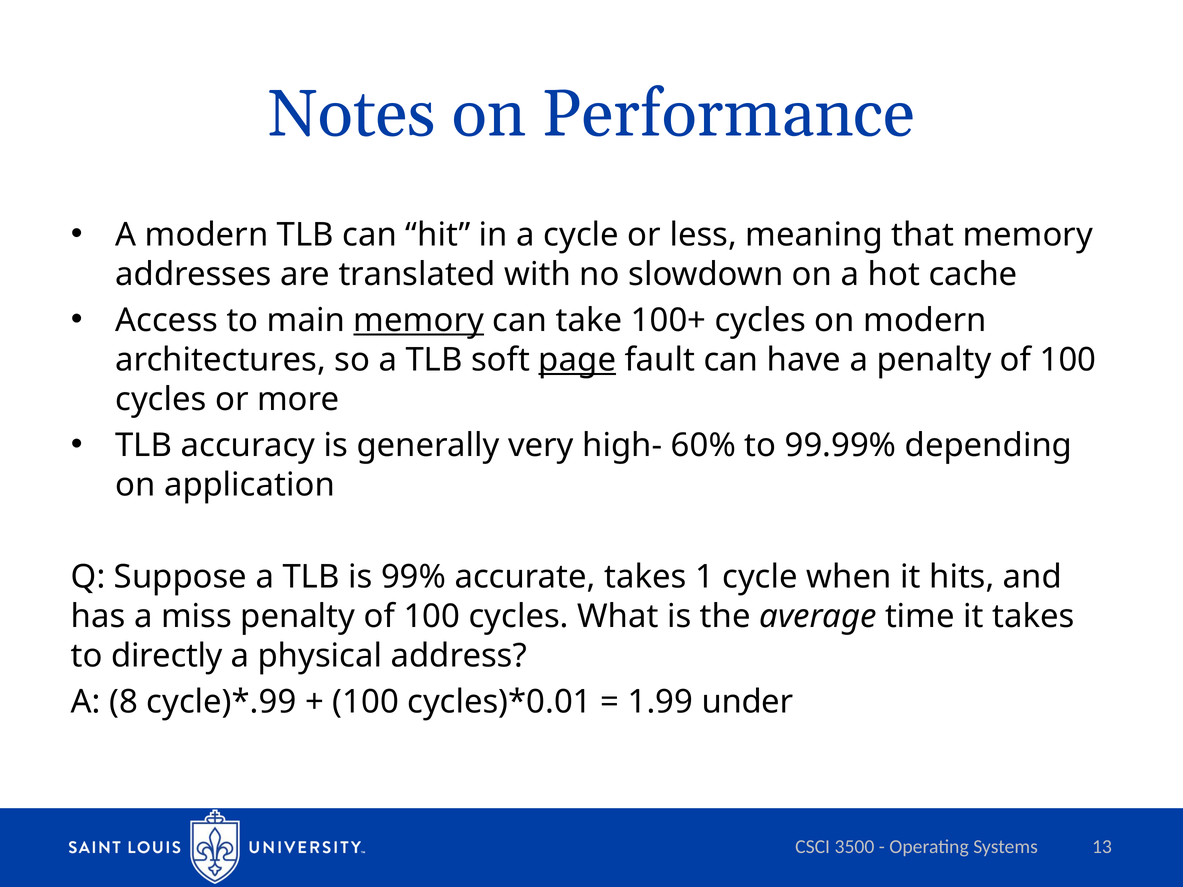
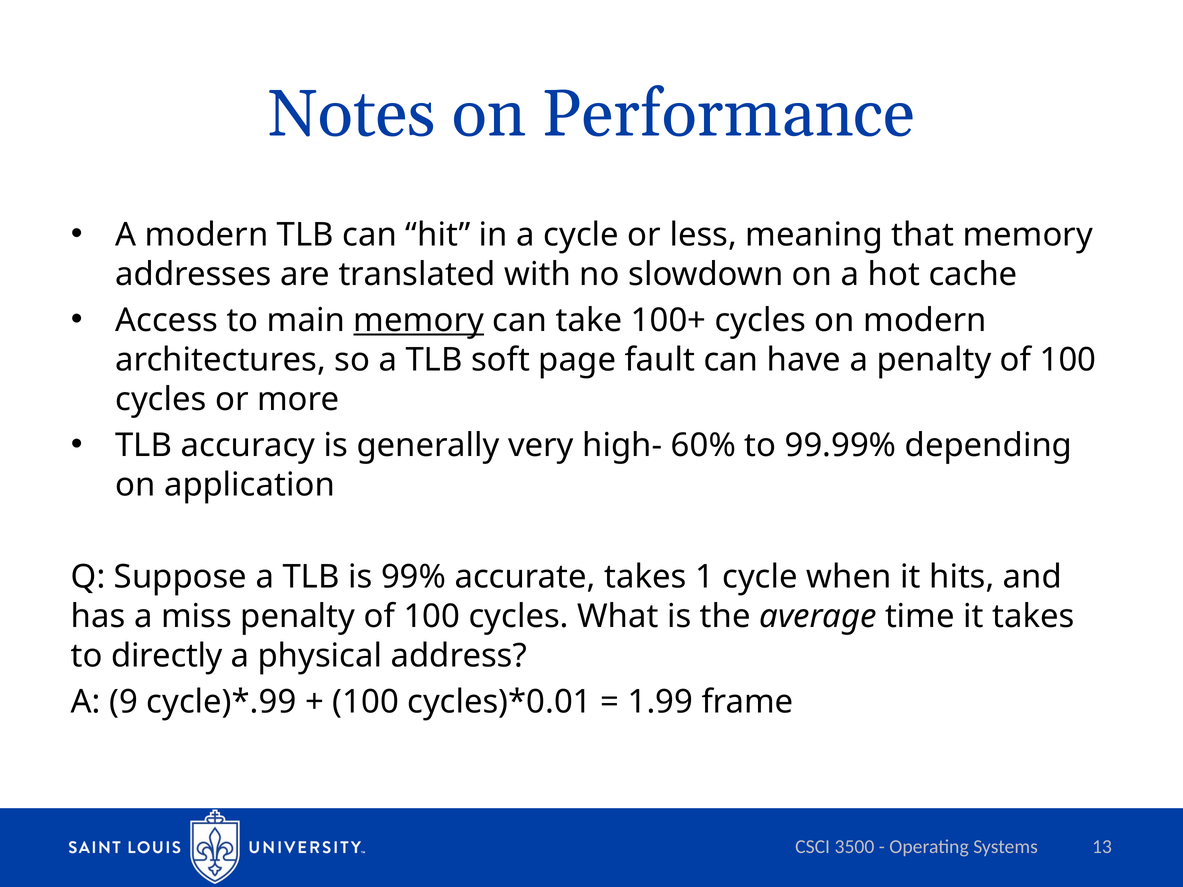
page underline: present -> none (577, 360)
8: 8 -> 9 (124, 702)
under: under -> frame (747, 702)
